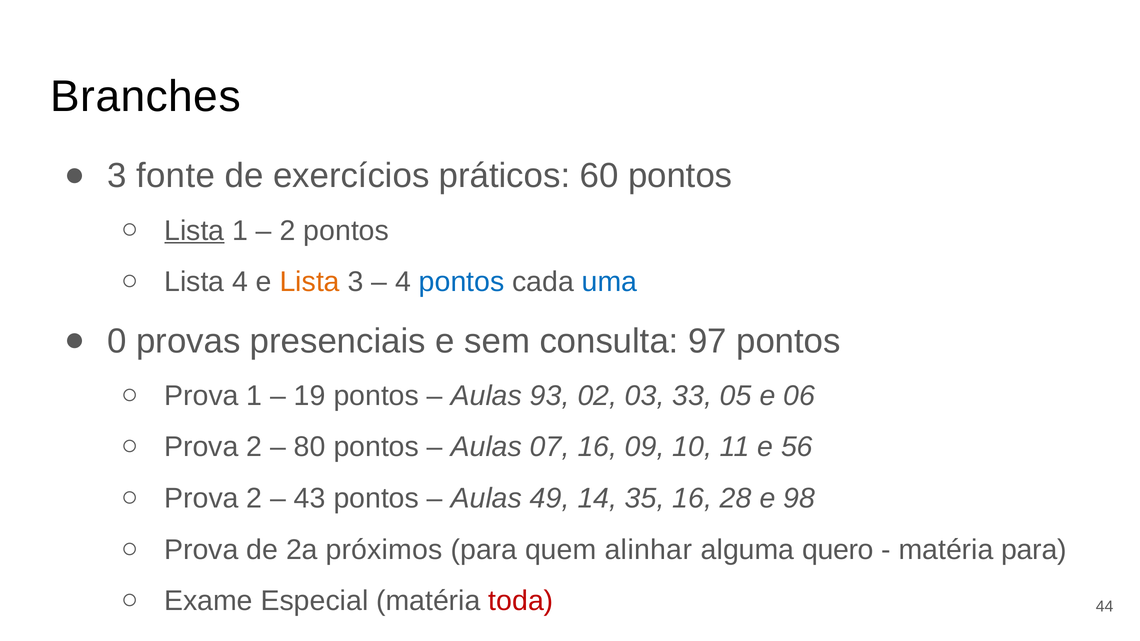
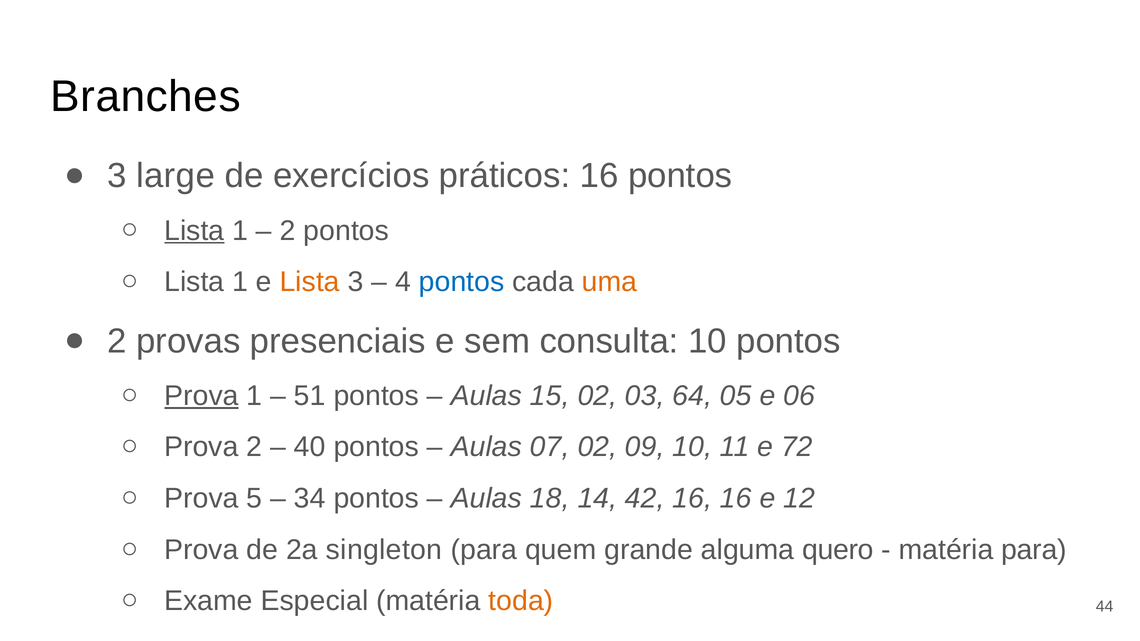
fonte: fonte -> large (176, 176)
práticos 60: 60 -> 16 (599, 176)
4: 4 -> 1 (240, 282)
uma colour: blue -> orange (610, 282)
0: 0 -> 2 (117, 341)
consulta 97: 97 -> 10 (707, 341)
Prova underline: none -> present (201, 396)
19: 19 -> 51 (310, 396)
93: 93 -> 15 (550, 396)
33: 33 -> 64 (692, 396)
80: 80 -> 40 (310, 447)
07 16: 16 -> 02 (597, 447)
56: 56 -> 72 (797, 447)
2: 2 -> 5 (254, 499)
43: 43 -> 34 (310, 499)
49: 49 -> 18 (550, 499)
35: 35 -> 42 (645, 499)
16 28: 28 -> 16 (736, 499)
98: 98 -> 12 (799, 499)
próximos: próximos -> singleton (384, 550)
alinhar: alinhar -> grande (649, 550)
toda colour: red -> orange (521, 601)
